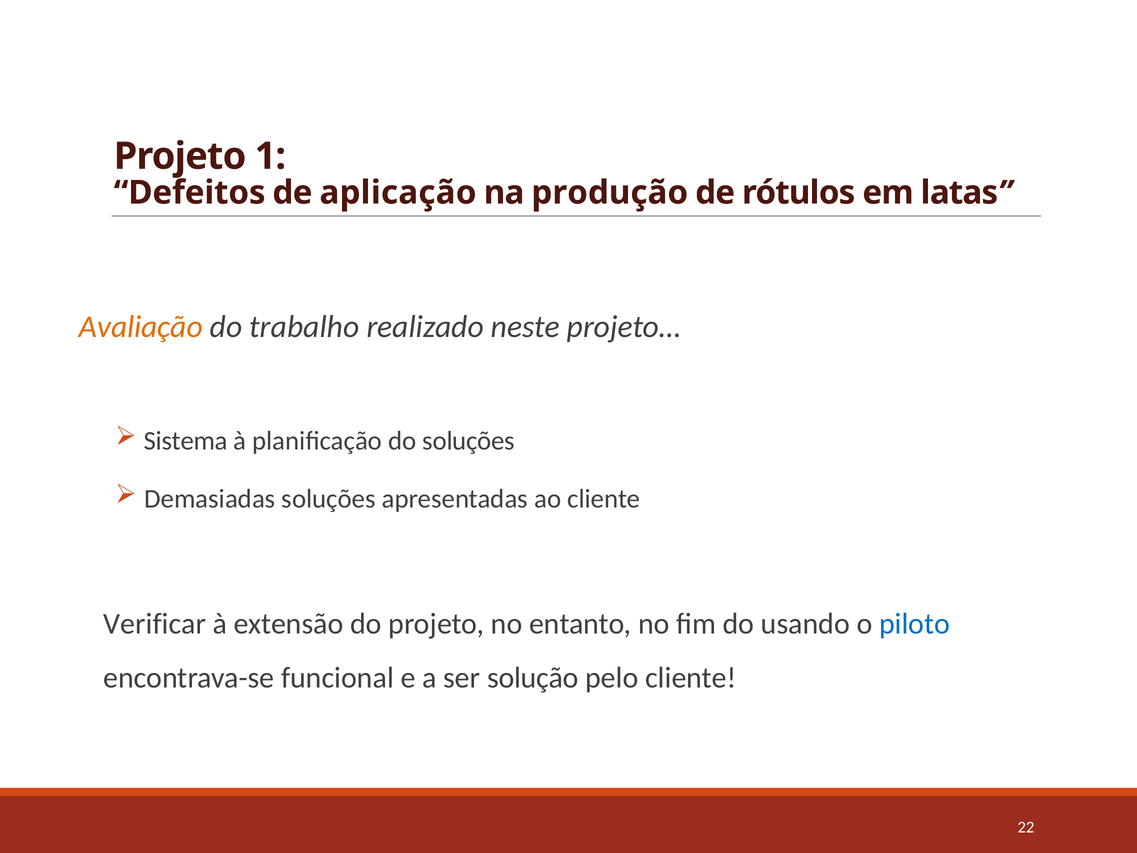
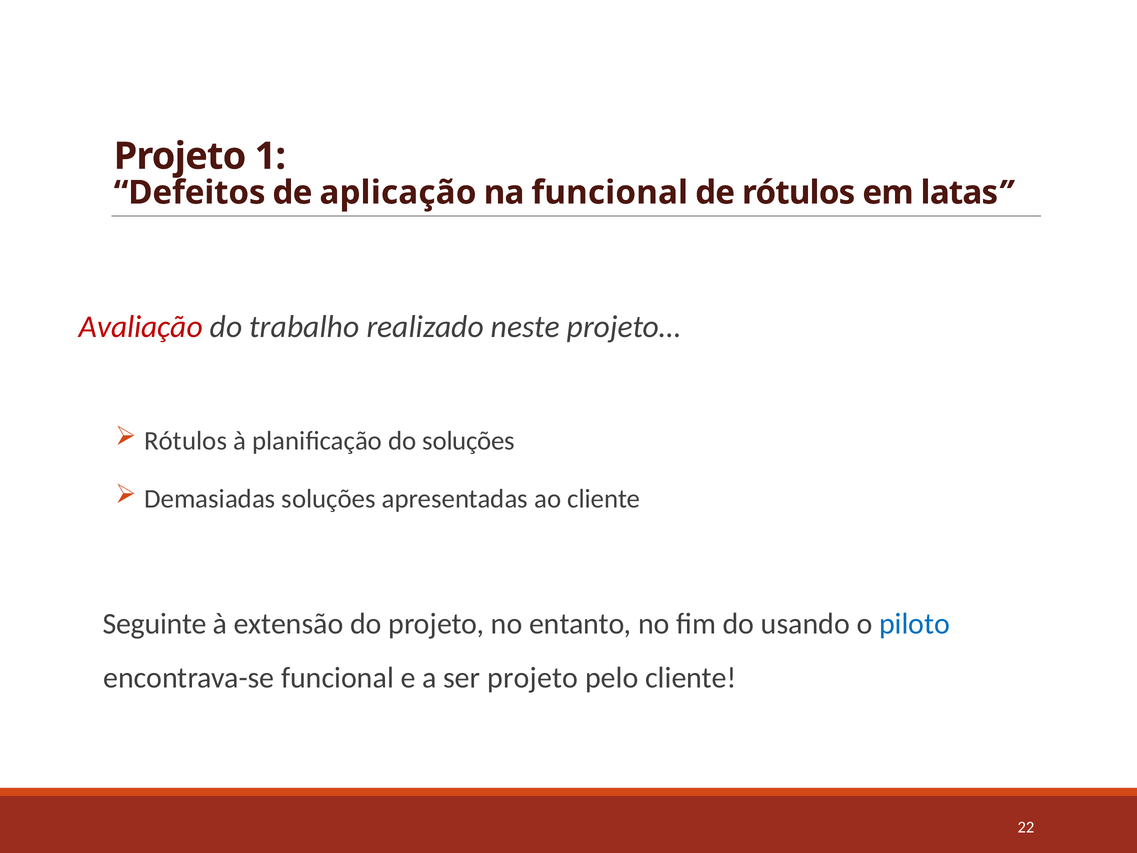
na produção: produção -> funcional (610, 193)
Avaliação colour: orange -> red (141, 327)
Sistema: Sistema -> Rótulos (186, 441)
Verificar: Verificar -> Seguinte (155, 624)
ser solução: solução -> projeto (533, 678)
